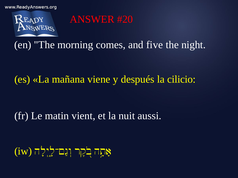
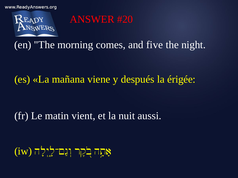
cilicio: cilicio -> érigée (181, 79)
